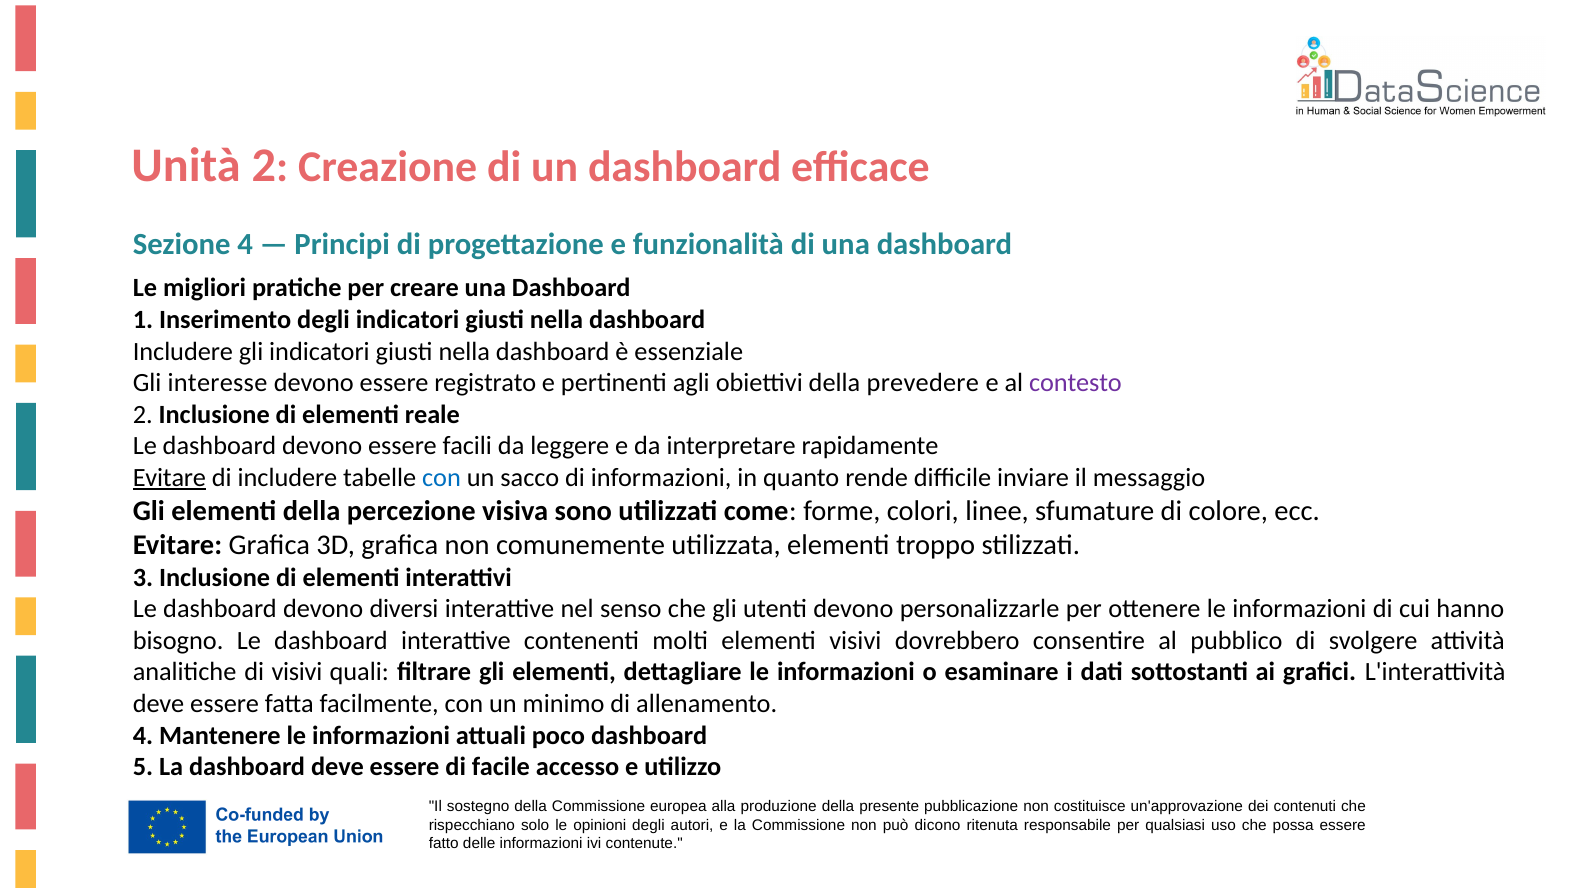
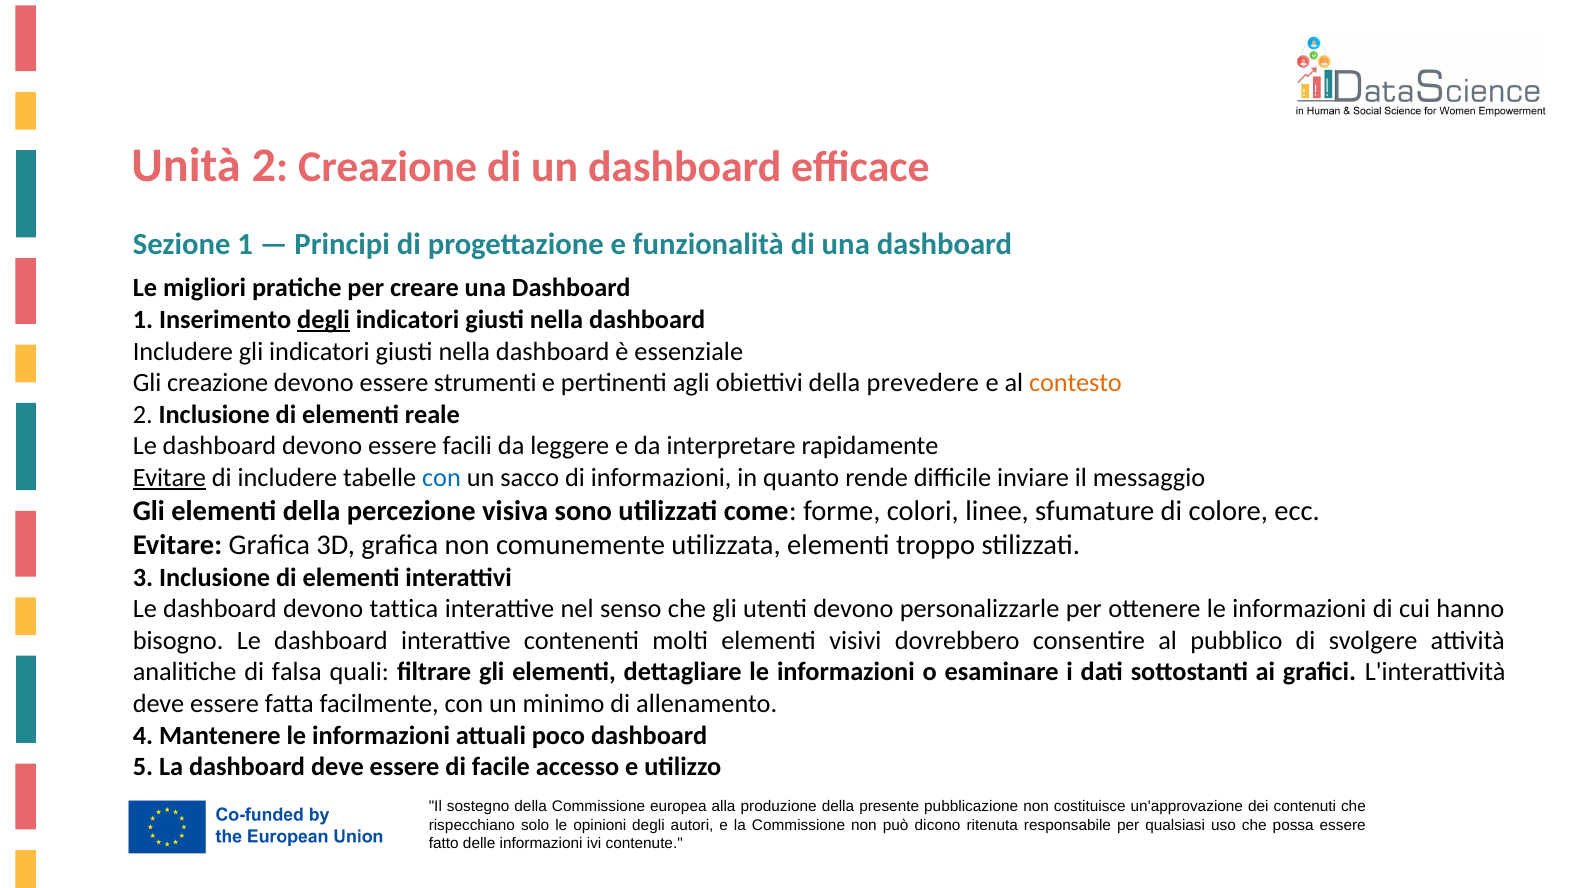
Sezione 4: 4 -> 1 (245, 245)
degli underline: none -> present (324, 320)
Gli interesse: interesse -> creazione (218, 383)
registrato: registrato -> strumenti (485, 383)
contesto colour: purple -> orange (1076, 383)
diversi: diversi -> tattica (404, 609)
di visivi: visivi -> falsa (297, 672)
